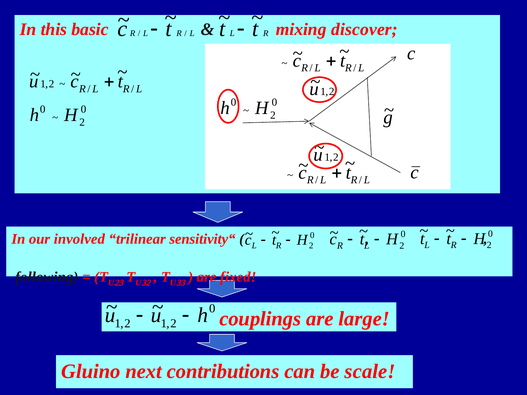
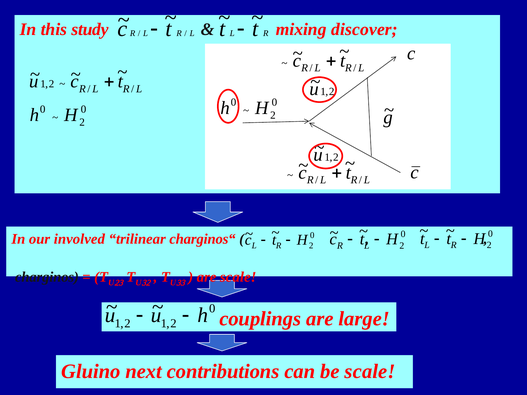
basic: basic -> study (90, 29)
sensitivity“: sensitivity“ -> charginos“ (202, 239)
following: following -> charginos (47, 277)
are fixed: fixed -> scale (238, 277)
